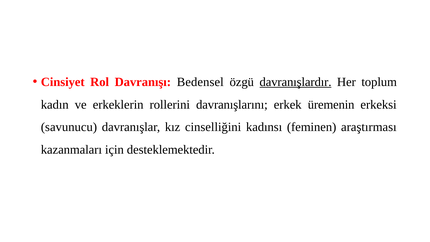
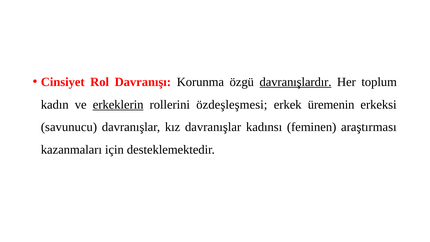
Bedensel: Bedensel -> Korunma (200, 82)
erkeklerin underline: none -> present (118, 105)
davranışlarını: davranışlarını -> özdeşleşmesi (232, 105)
kız cinselliğini: cinselliğini -> davranışlar (213, 127)
